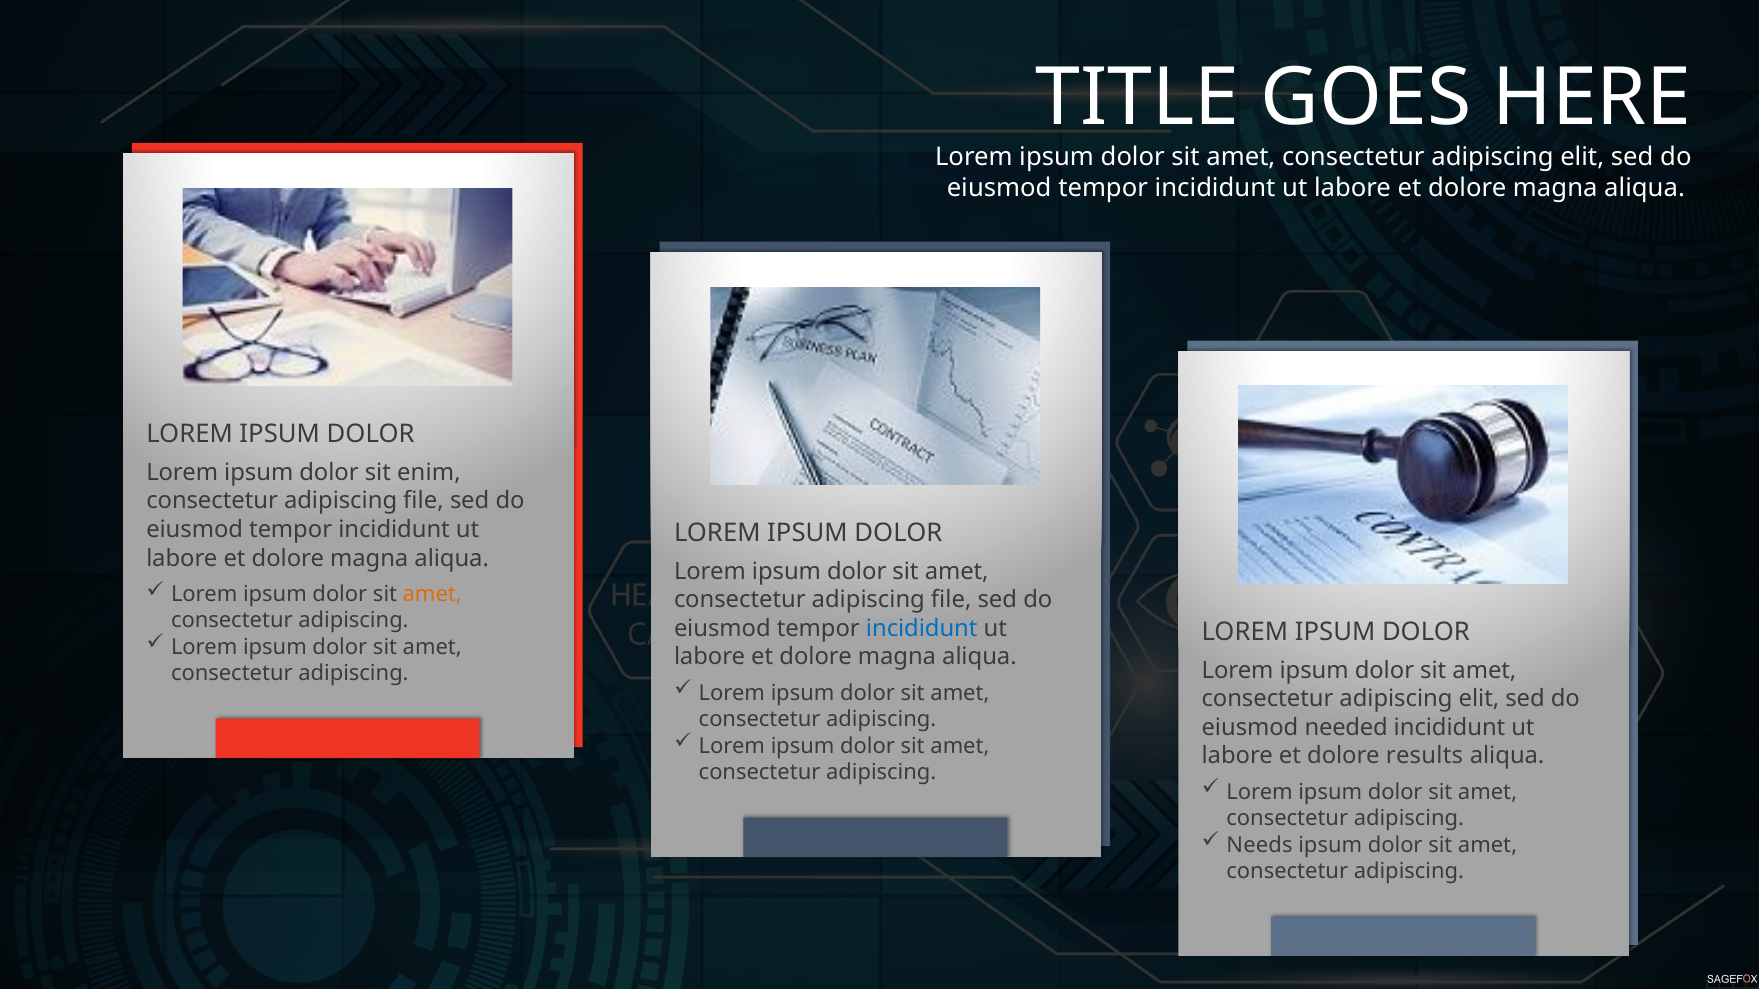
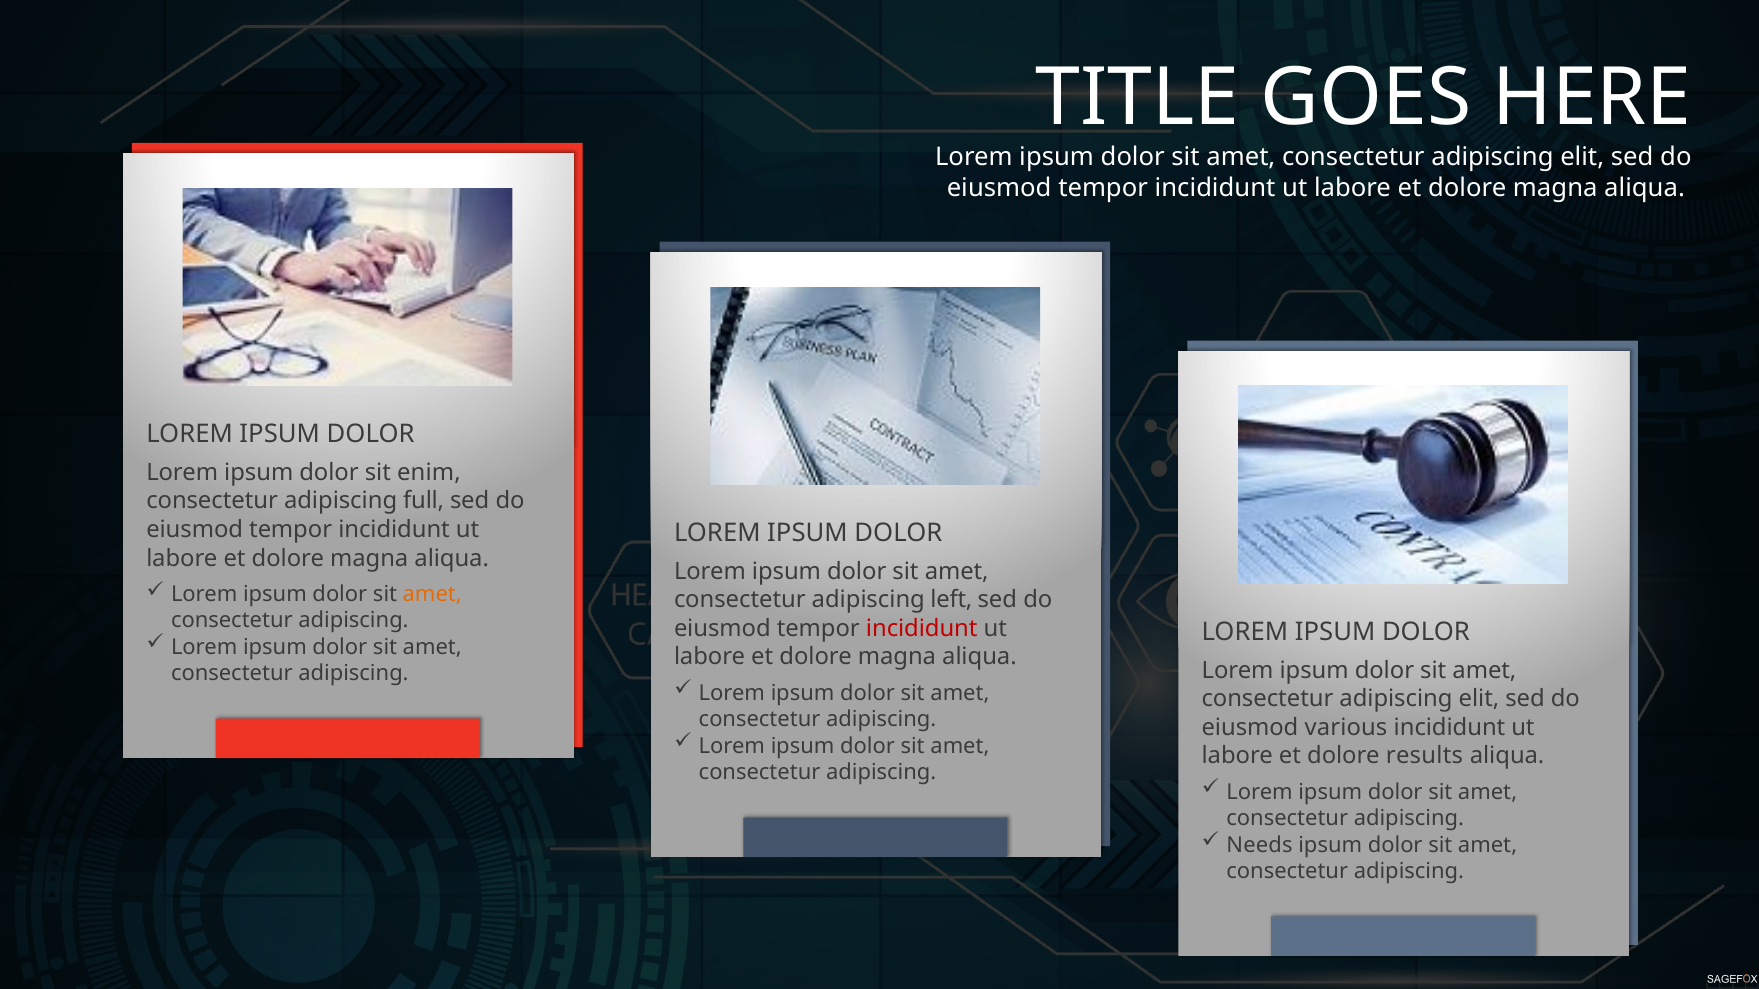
file: file -> full (424, 501)
file: file -> left (951, 600)
incididunt colour: blue -> red (922, 629)
needed: needed -> various (1346, 728)
